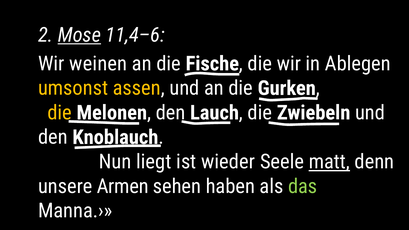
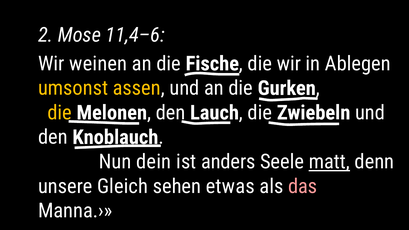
Mose underline: present -> none (79, 35)
liegt: liegt -> dein (154, 162)
wieder: wieder -> anders (228, 162)
Armen: Armen -> Gleich (123, 186)
haben: haben -> etwas (230, 186)
das colour: light green -> pink (303, 186)
